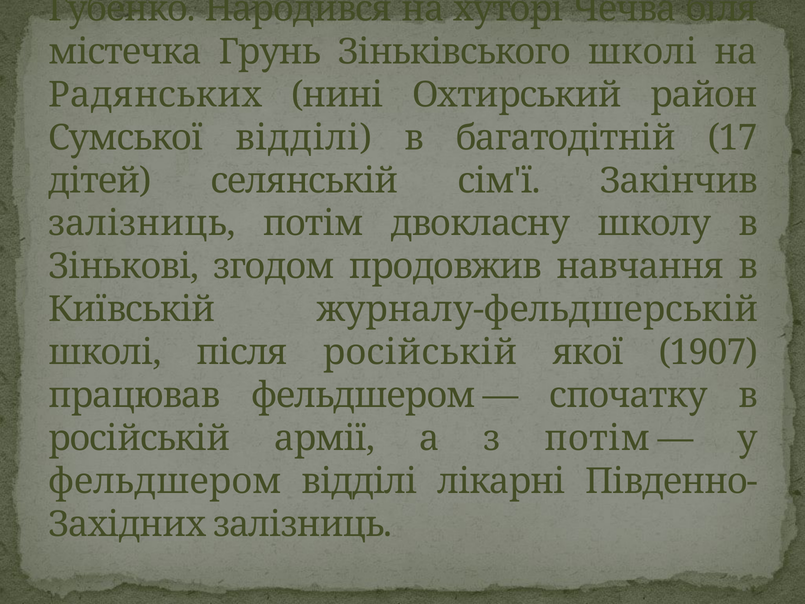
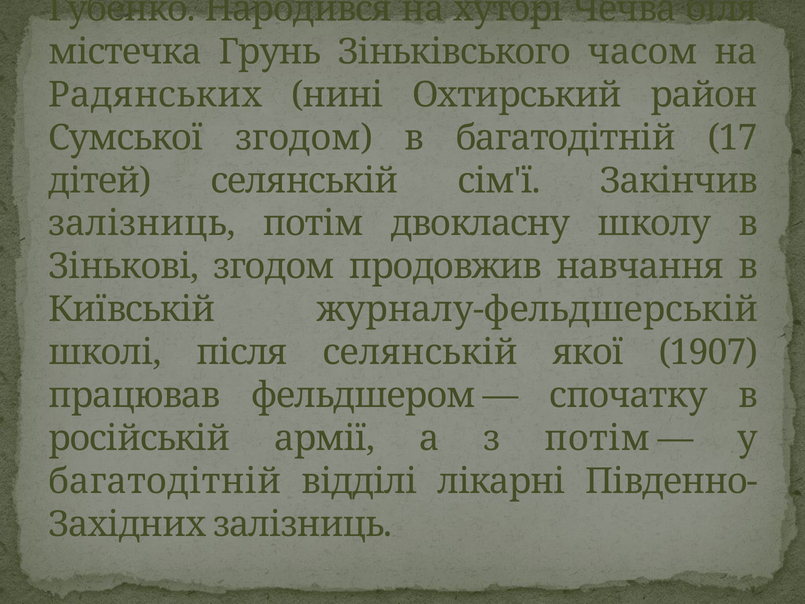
Зіньківського школі: школі -> часом (643, 52)
Сумської відділі: відділі -> згодом (304, 138)
після російській: російській -> селянській (420, 352)
фельдшером: фельдшером -> багатодітній (165, 481)
